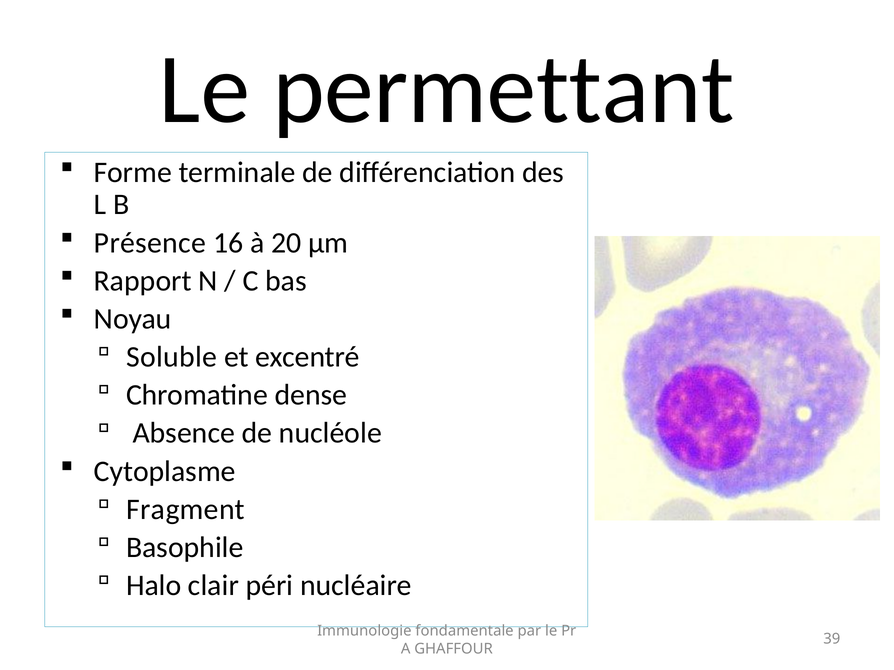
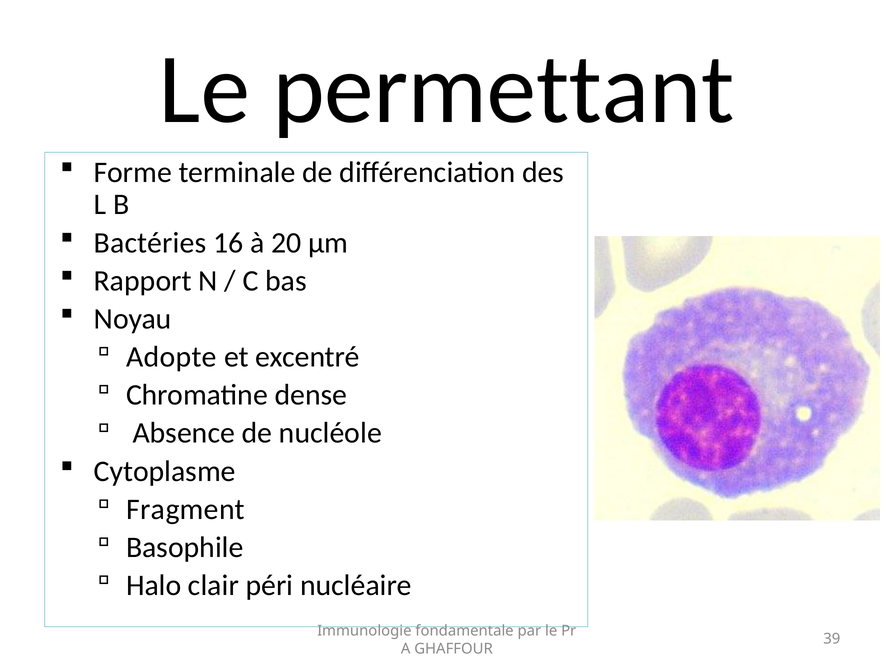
Présence: Présence -> Bactéries (150, 243)
Soluble: Soluble -> Adopte (172, 357)
